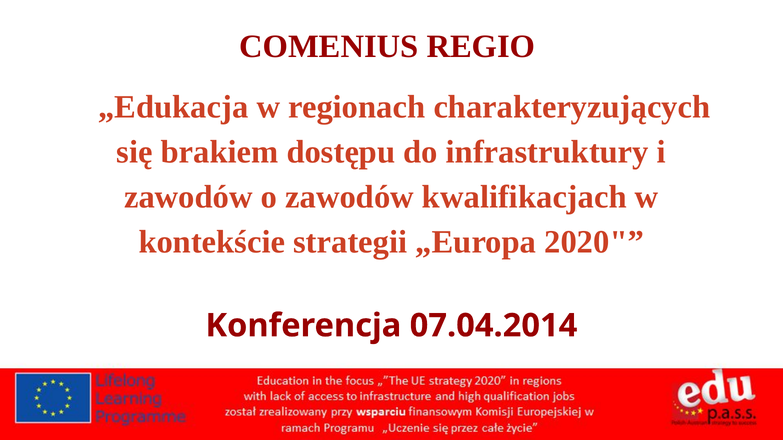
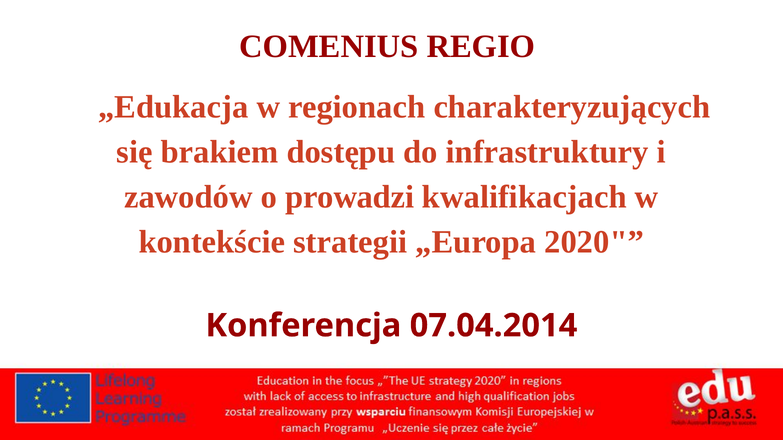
o zawodów: zawodów -> prowadzi (350, 197)
